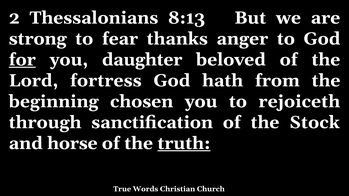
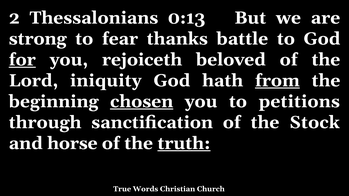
8:13: 8:13 -> 0:13 (187, 18)
anger: anger -> battle (242, 39)
daughter: daughter -> rejoiceth (142, 60)
fortress: fortress -> iniquity (106, 81)
from underline: none -> present (277, 81)
chosen underline: none -> present (142, 102)
rejoiceth: rejoiceth -> petitions (299, 102)
